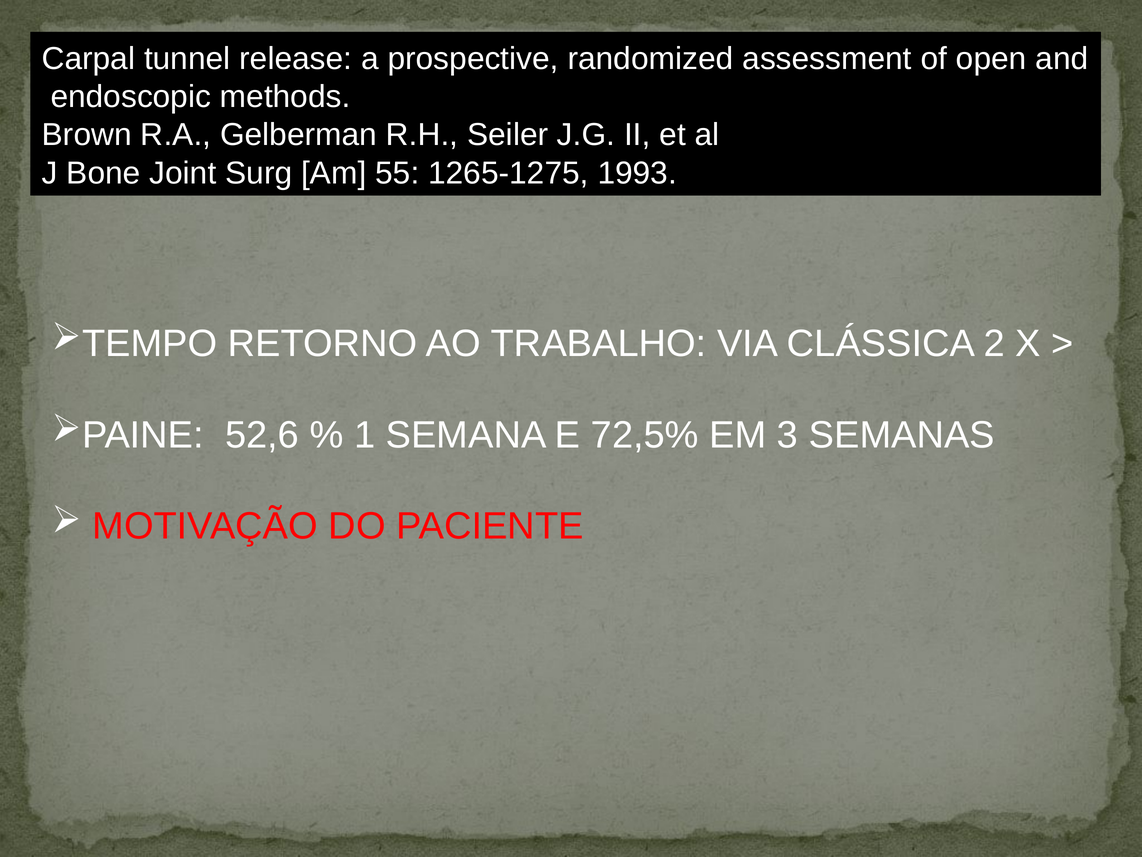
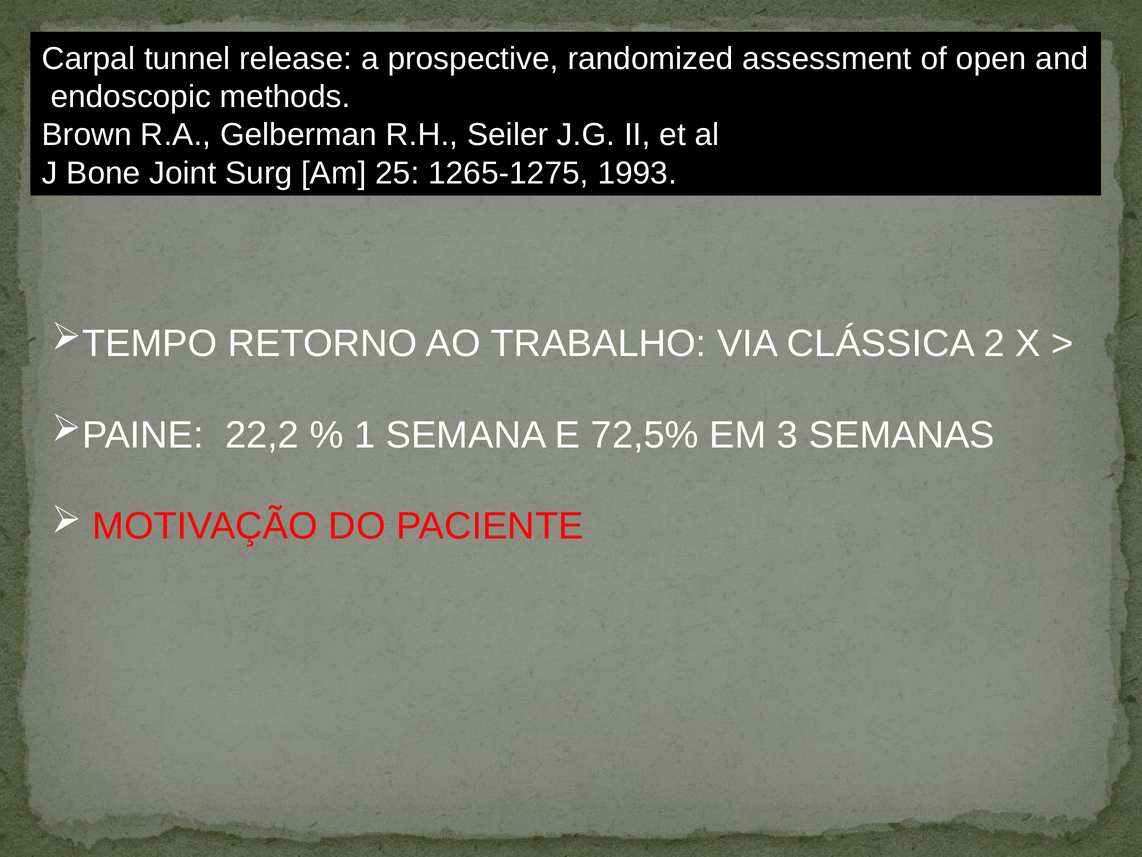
55: 55 -> 25 (397, 173)
52,6: 52,6 -> 22,2 (262, 435)
